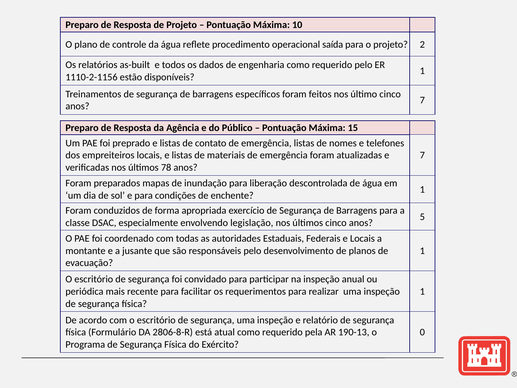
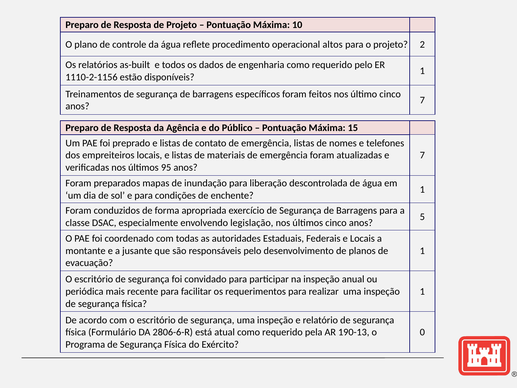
saída: saída -> altos (333, 44)
78: 78 -> 95 (166, 167)
2806-8-R: 2806-8-R -> 2806-6-R (173, 332)
